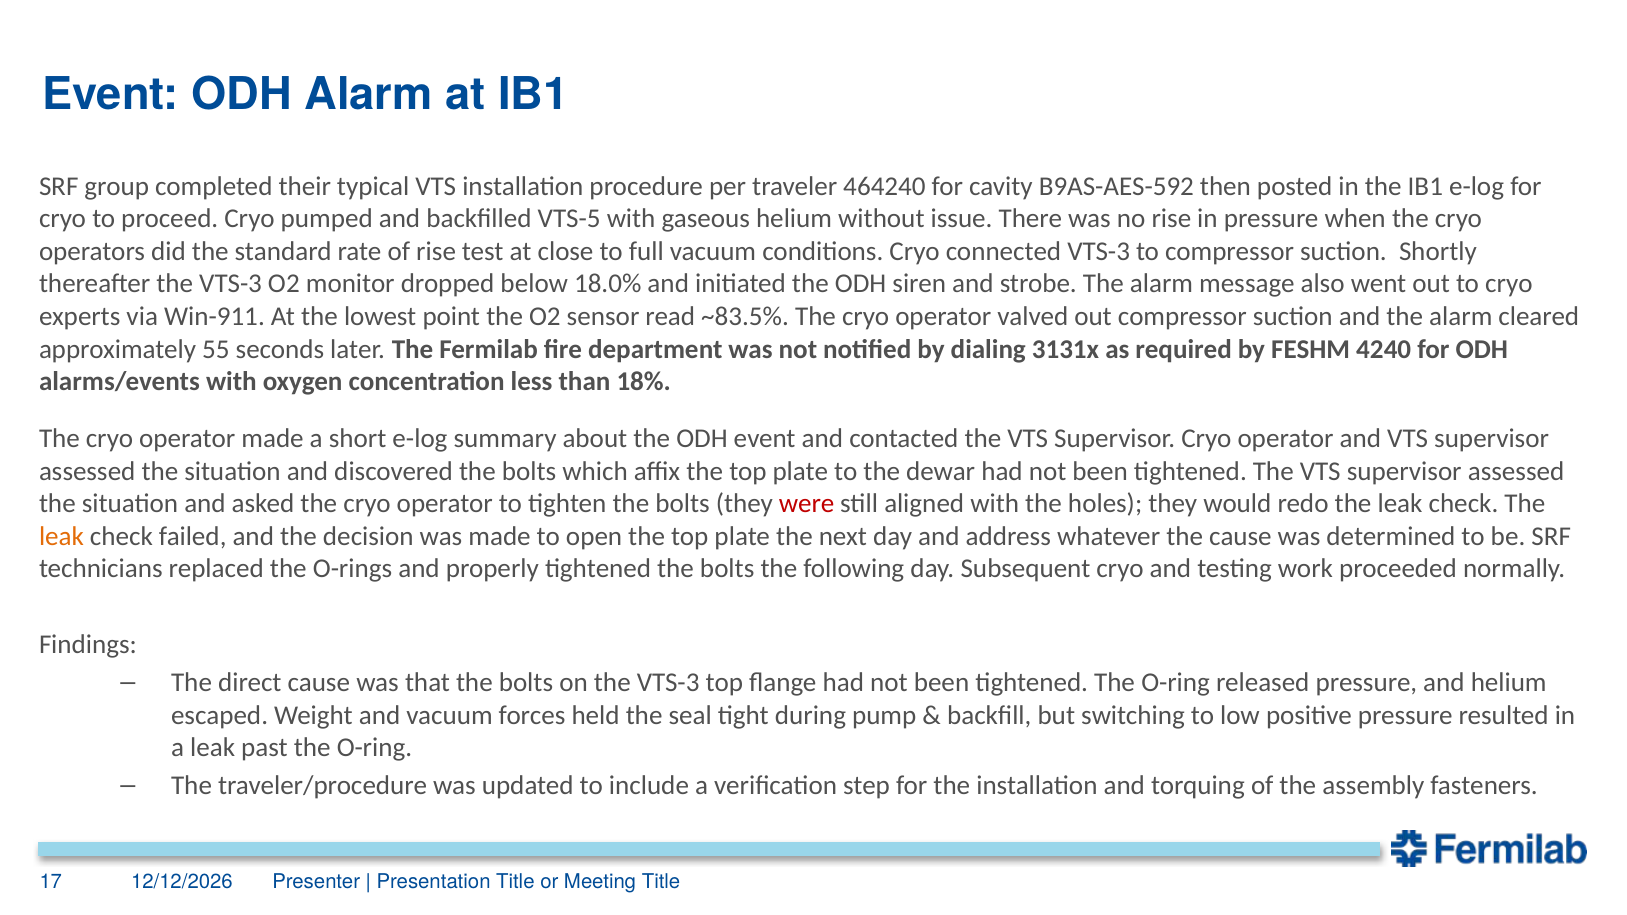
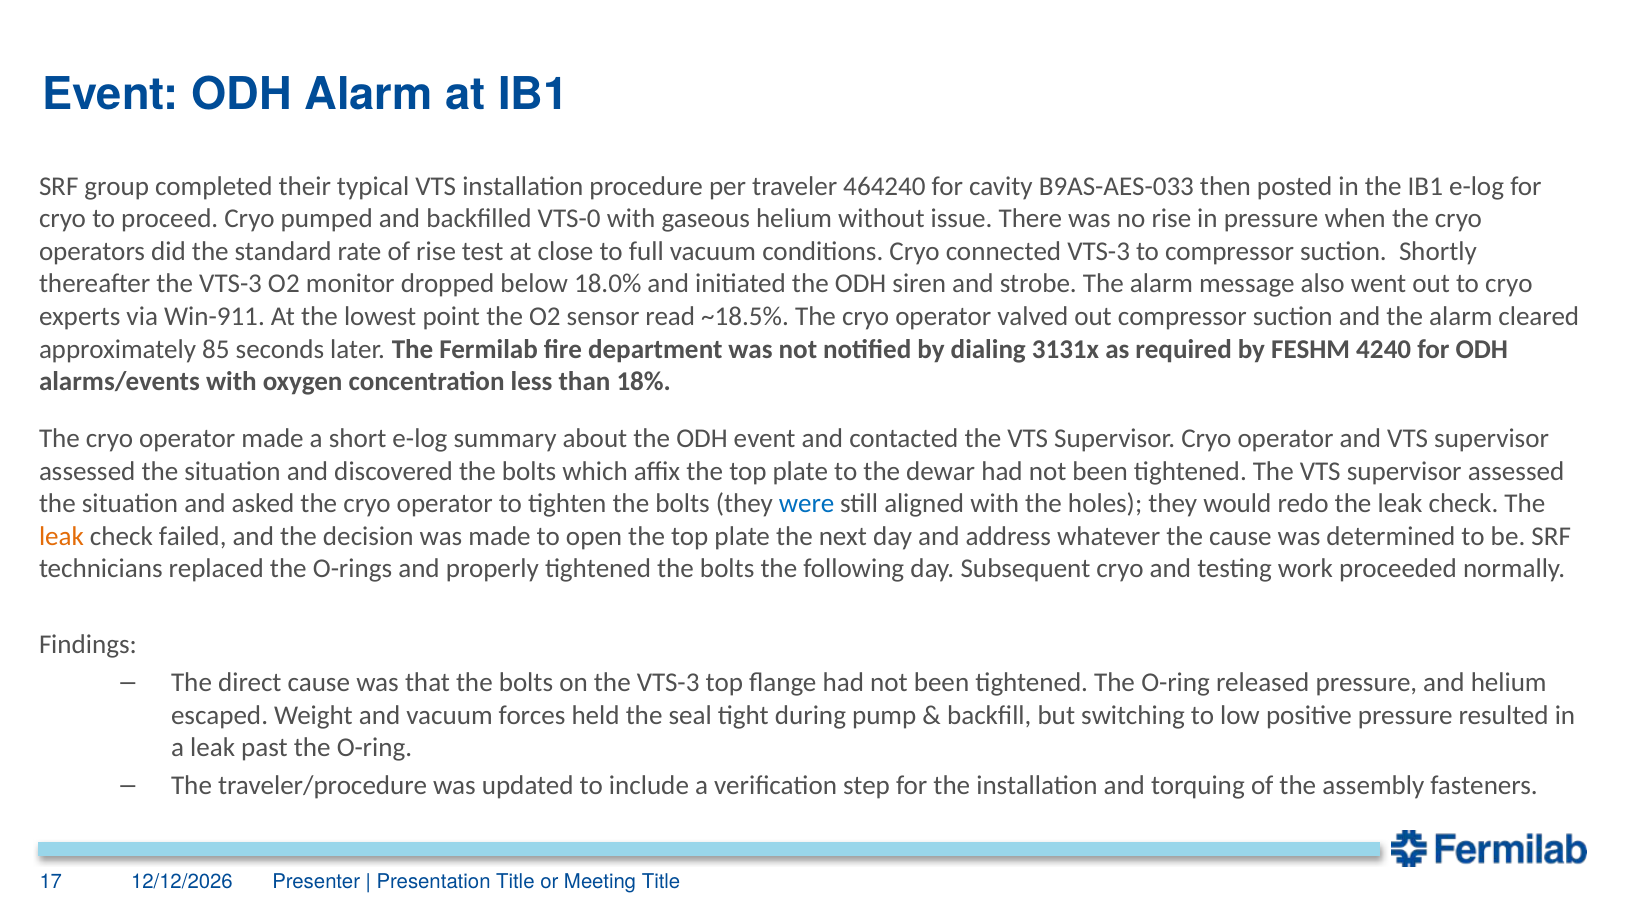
B9AS-AES-592: B9AS-AES-592 -> B9AS-AES-033 (1116, 186)
VTS-5: VTS-5 -> VTS-0 (569, 219)
~83.5%: ~83.5% -> ~18.5% (745, 317)
55: 55 -> 85 (216, 349)
were colour: red -> blue (807, 504)
